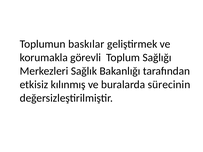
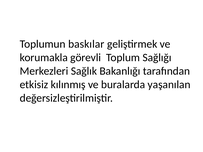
sürecinin: sürecinin -> yaşanılan (169, 85)
